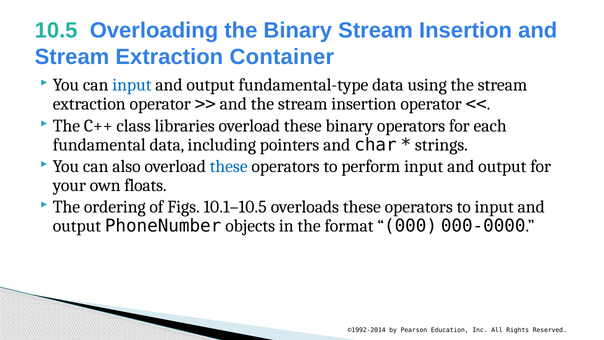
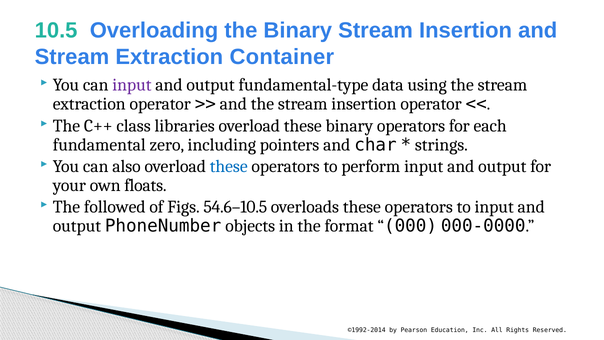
input colour: blue -> purple (132, 85)
fundamental data: data -> zero (167, 145)
ordering: ordering -> followed (115, 207)
10.1–10.5: 10.1–10.5 -> 54.6–10.5 (235, 207)
